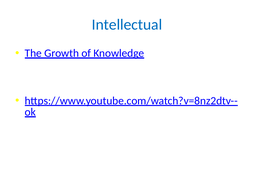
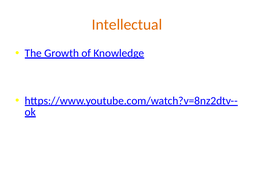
Intellectual colour: blue -> orange (127, 25)
